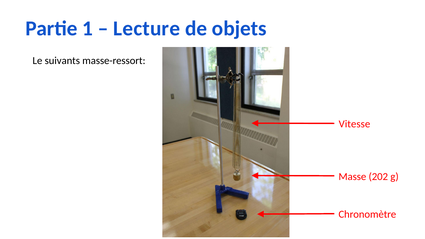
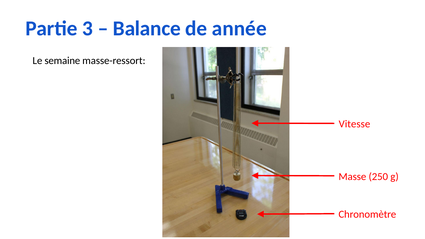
1: 1 -> 3 (88, 29)
Lecture: Lecture -> Balance (147, 29)
objets: objets -> année (239, 29)
suivants: suivants -> semaine (62, 61)
202: 202 -> 250 (378, 177)
